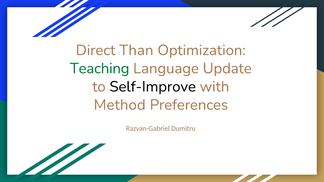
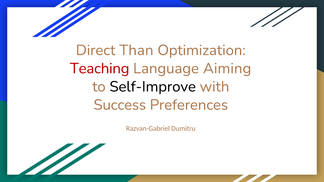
Teaching colour: green -> red (100, 68)
Update: Update -> Aiming (227, 68)
Method: Method -> Success (120, 105)
